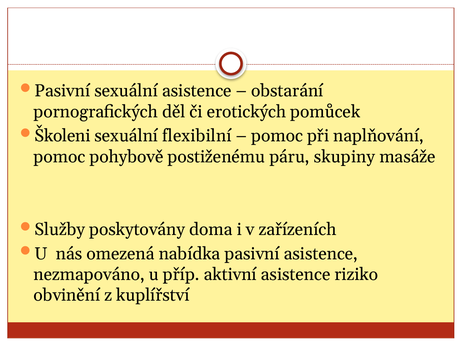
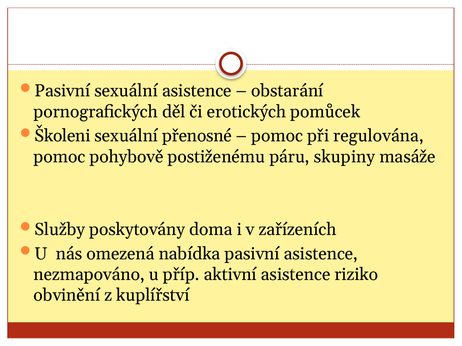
flexibilní: flexibilní -> přenosné (197, 136)
naplňování: naplňování -> regulována (379, 136)
